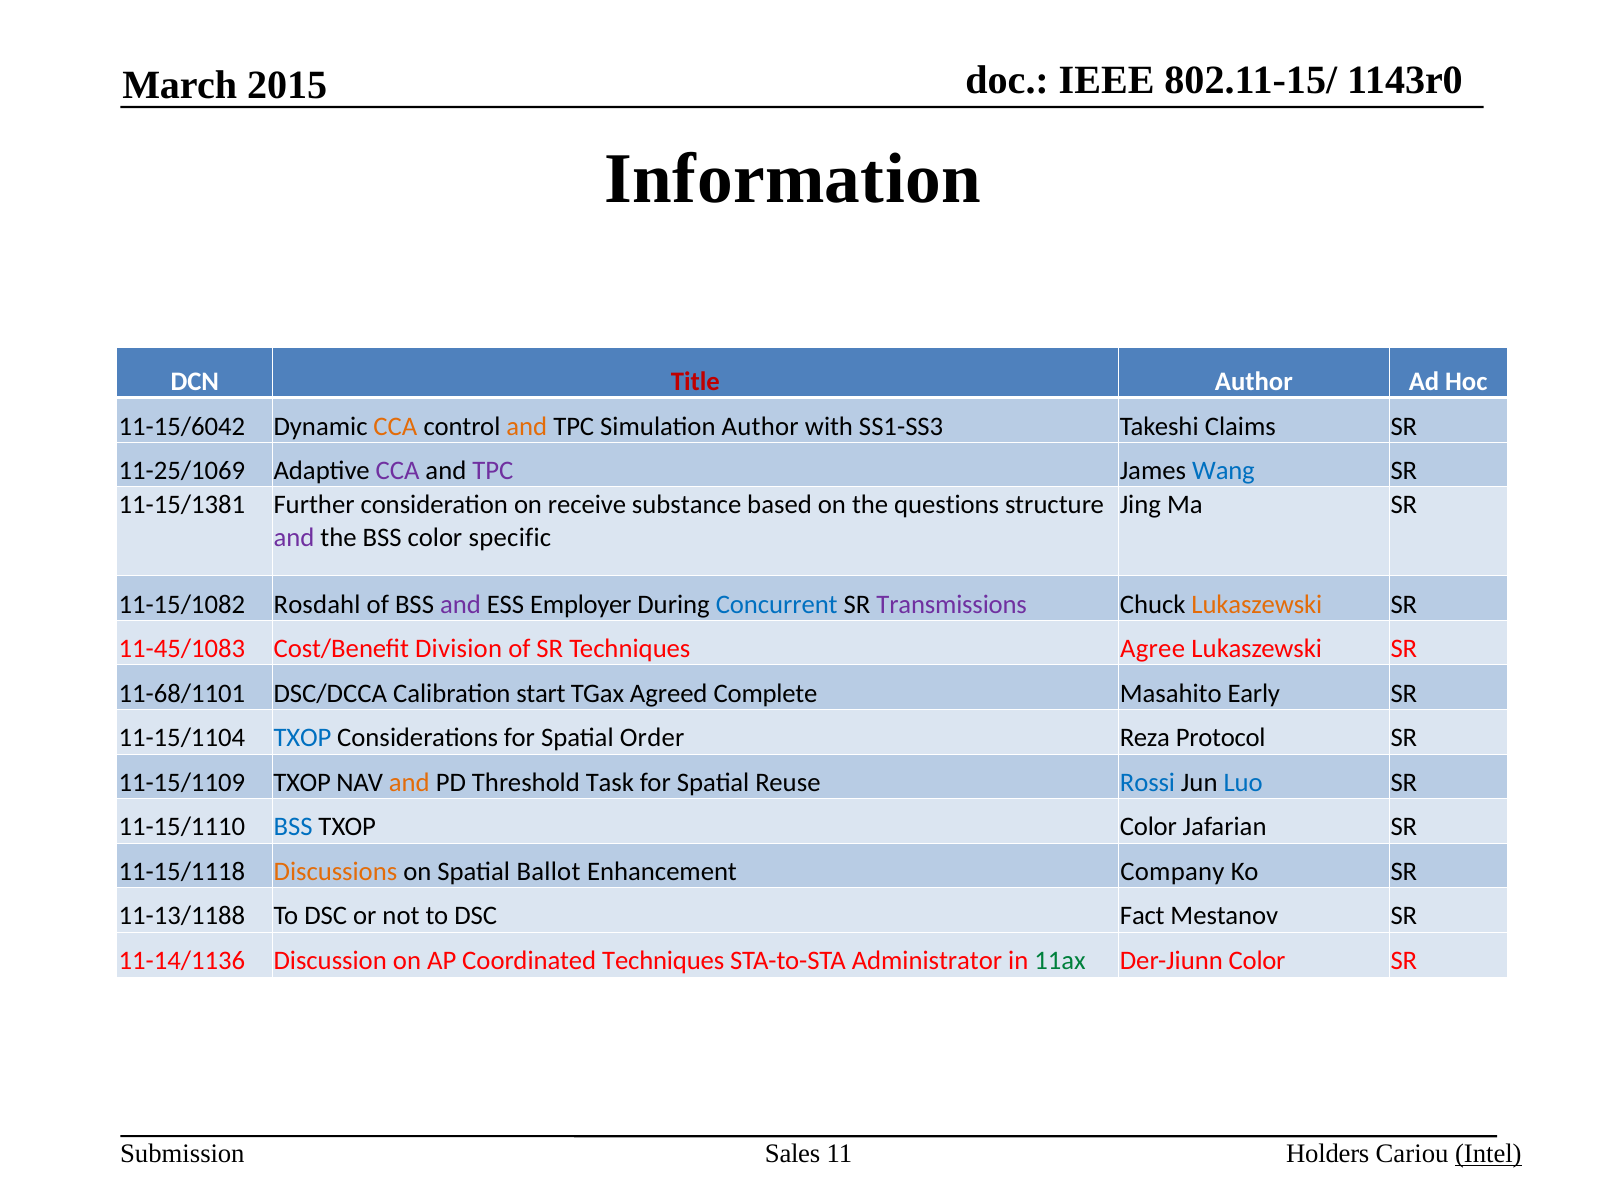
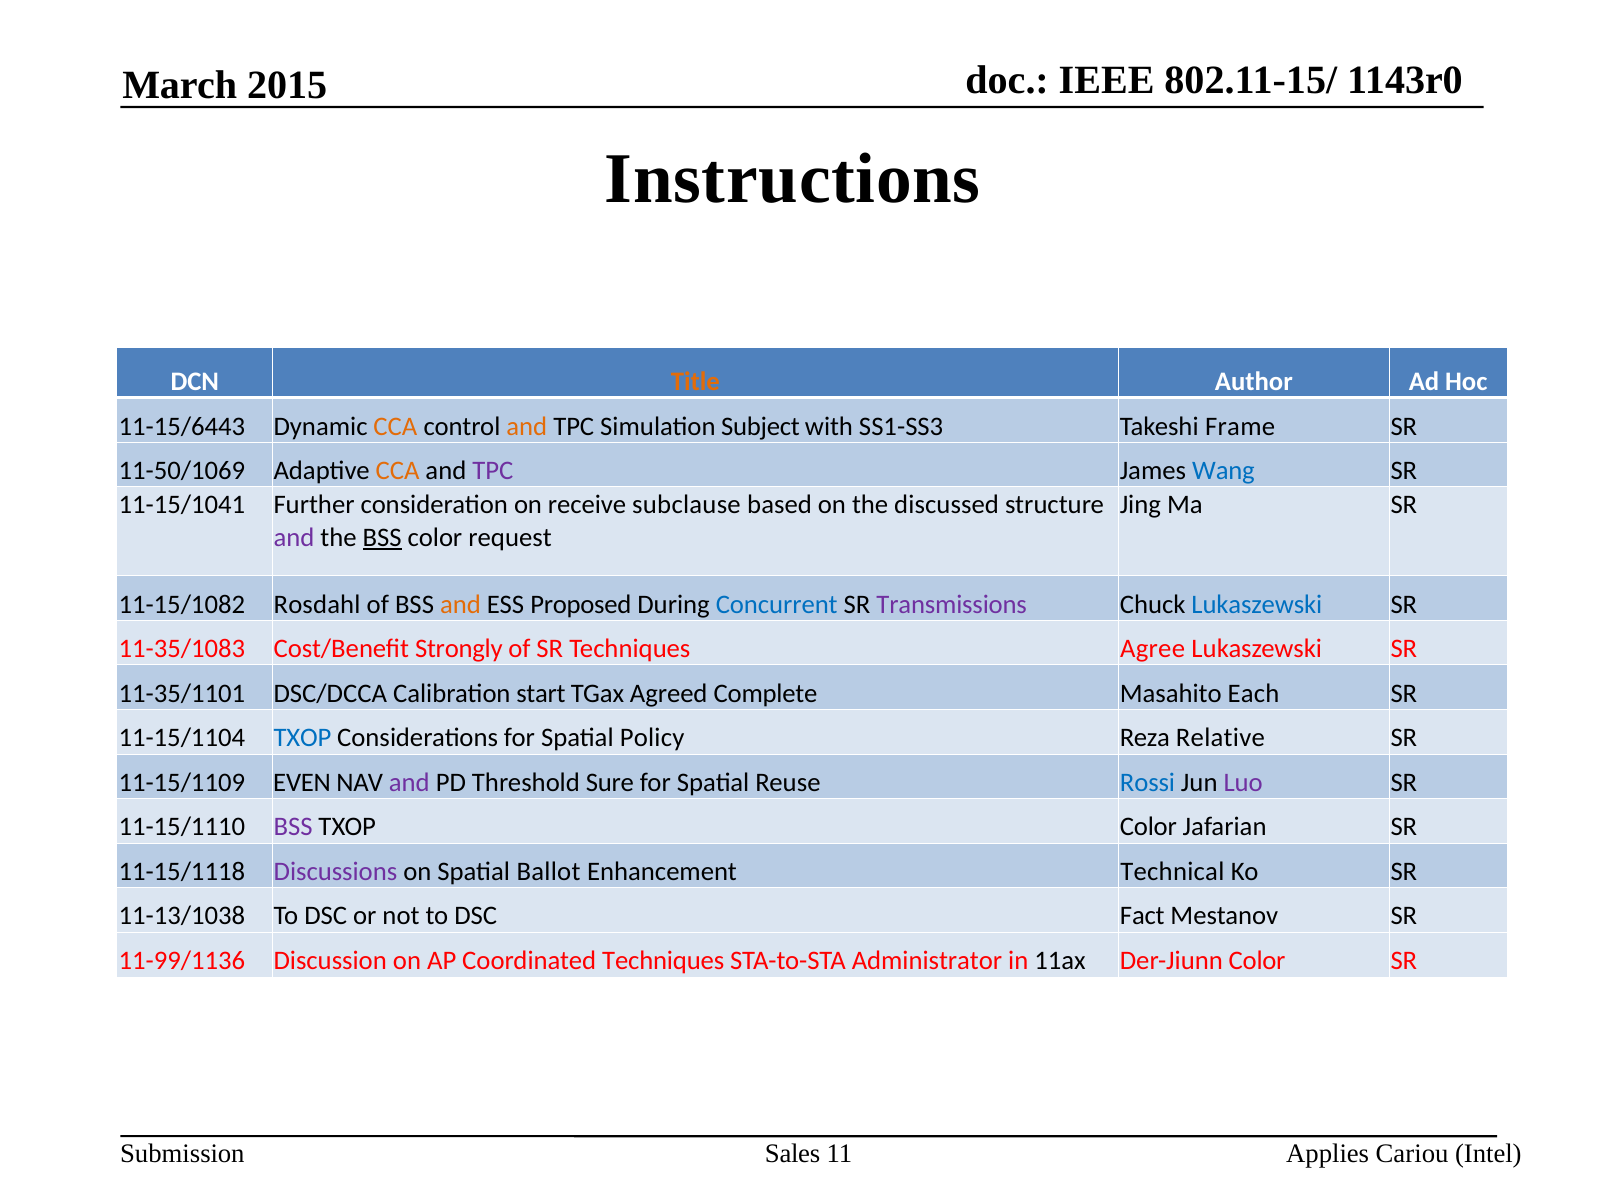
Information: Information -> Instructions (793, 179)
Title colour: red -> orange (695, 382)
11-15/6042: 11-15/6042 -> 11-15/6443 (182, 426)
Simulation Author: Author -> Subject (760, 426)
Claims: Claims -> Frame (1240, 426)
11-25/1069: 11-25/1069 -> 11-50/1069 (182, 471)
CCA colour: purple -> orange (398, 471)
11-15/1381: 11-15/1381 -> 11-15/1041 (182, 505)
substance: substance -> subclause (686, 505)
questions: questions -> discussed (947, 505)
BSS underline: none -> present (382, 537)
specific: specific -> request (510, 537)
and colour: purple -> orange (461, 604)
Employer: Employer -> Proposed (581, 604)
Lukaszewski colour: orange -> blue (1257, 604)
11-45/1083: 11-45/1083 -> 11-35/1083 (182, 649)
Division: Division -> Strongly (459, 649)
11-68/1101: 11-68/1101 -> 11-35/1101 (182, 693)
Early: Early -> Each (1254, 693)
Order: Order -> Policy (652, 738)
Protocol: Protocol -> Relative (1220, 738)
11-15/1109 TXOP: TXOP -> EVEN (302, 783)
and colour: orange -> purple (409, 783)
Task: Task -> Sure (610, 783)
Luo colour: blue -> purple (1243, 783)
BSS colour: blue -> purple (293, 827)
Discussions colour: orange -> purple (335, 872)
Company: Company -> Technical (1172, 872)
11-13/1188: 11-13/1188 -> 11-13/1038 (182, 916)
11-14/1136: 11-14/1136 -> 11-99/1136 (182, 961)
11ax colour: green -> black (1060, 961)
Holders: Holders -> Applies (1328, 1154)
Intel underline: present -> none (1488, 1154)
